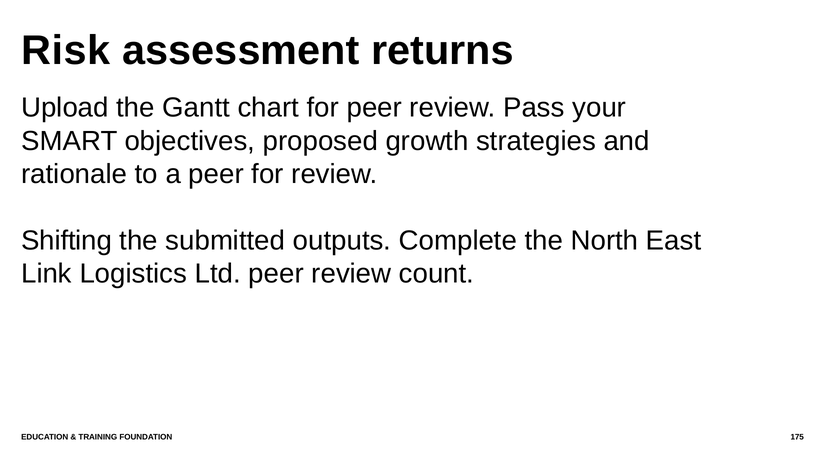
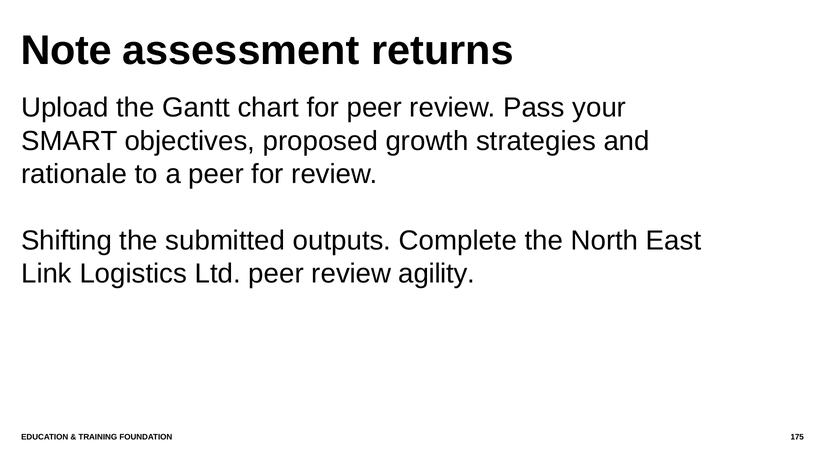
Risk: Risk -> Note (66, 50)
count: count -> agility (437, 274)
